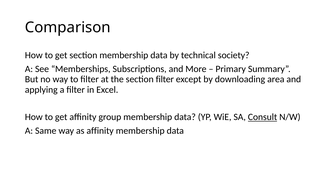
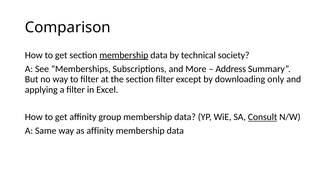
membership underline: none -> present (124, 55)
Primary: Primary -> Address (231, 69)
area: area -> only (276, 79)
